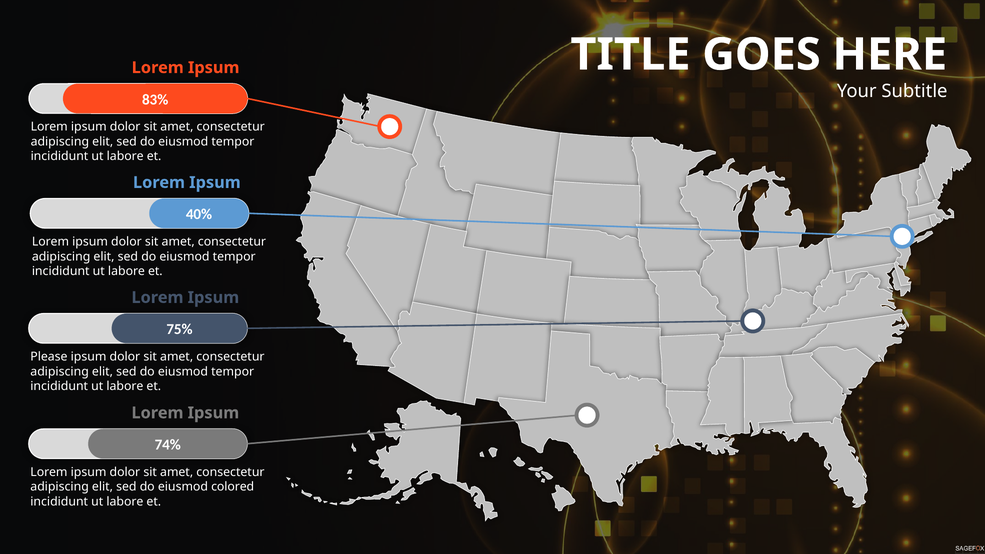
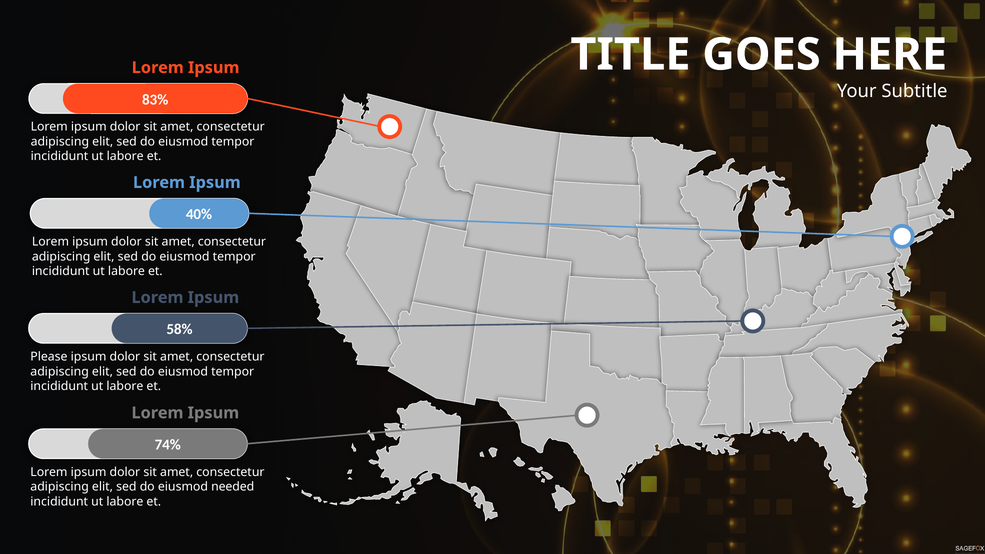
75%: 75% -> 58% (179, 329)
colored: colored -> needed (233, 487)
